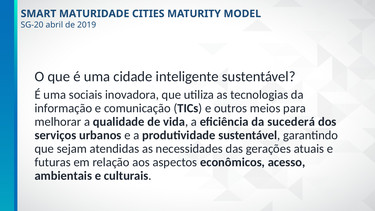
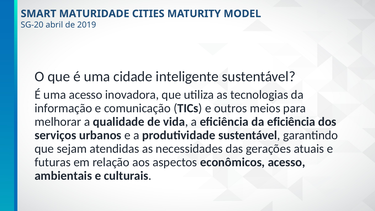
uma sociais: sociais -> acesso (86, 95)
da sucederá: sucederá -> eficiência (291, 122)
